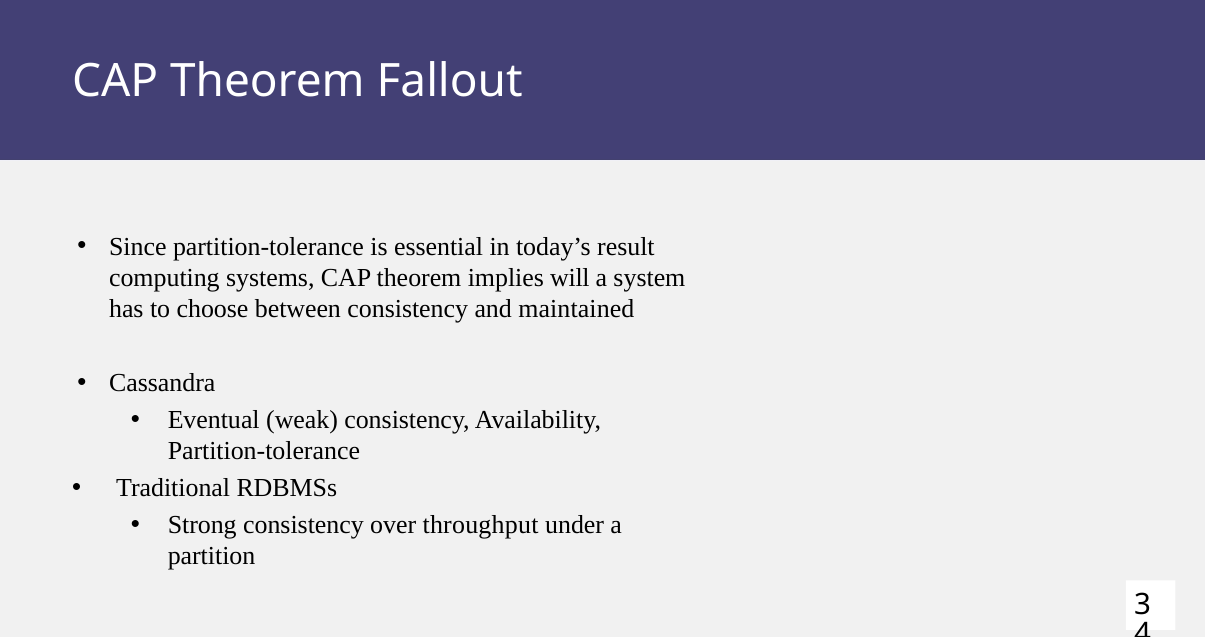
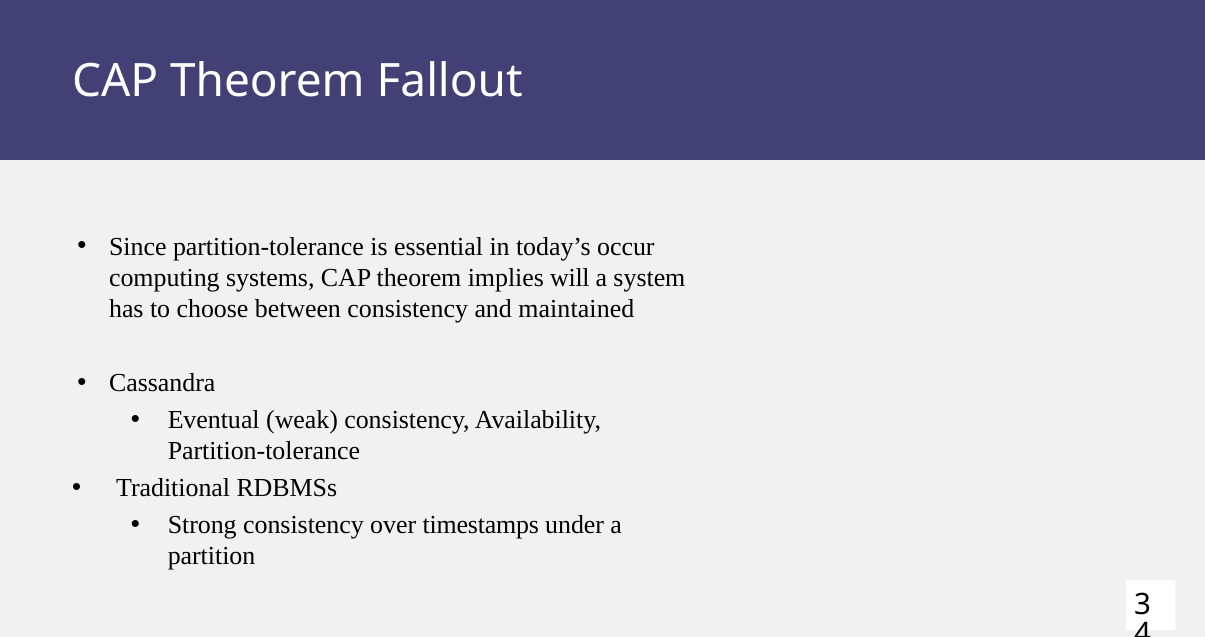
result: result -> occur (626, 246)
throughput: throughput -> timestamps (481, 525)
